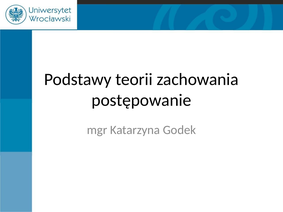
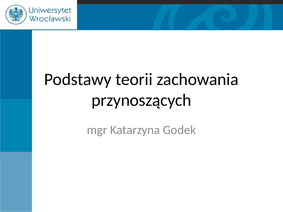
postępowanie: postępowanie -> przynoszących (141, 100)
